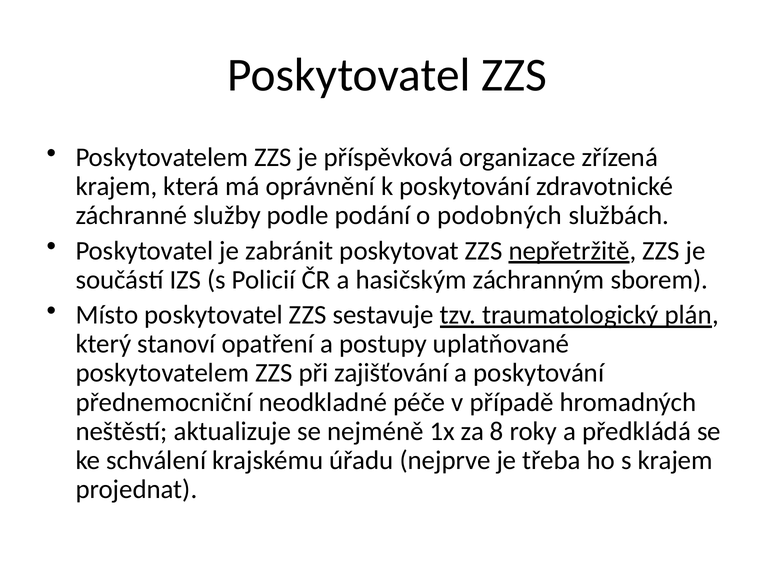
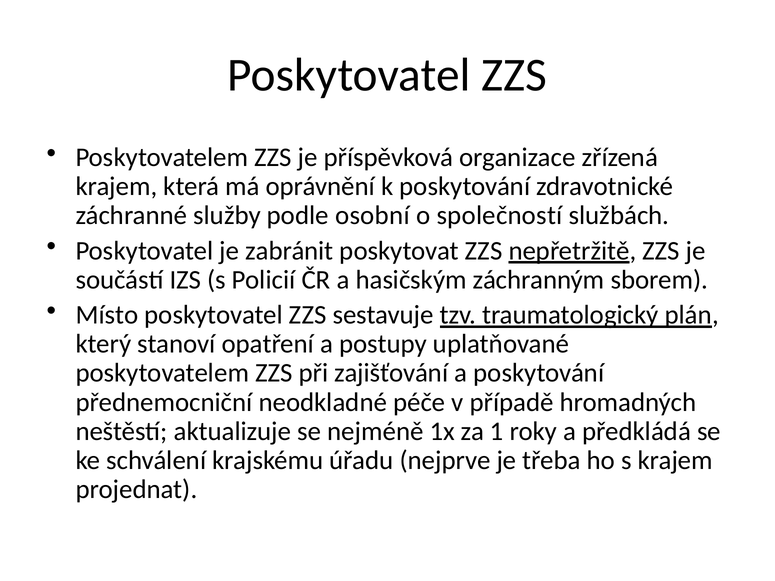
podání: podání -> osobní (372, 216)
podobných: podobných -> společností (499, 216)
8: 8 -> 1 (497, 431)
